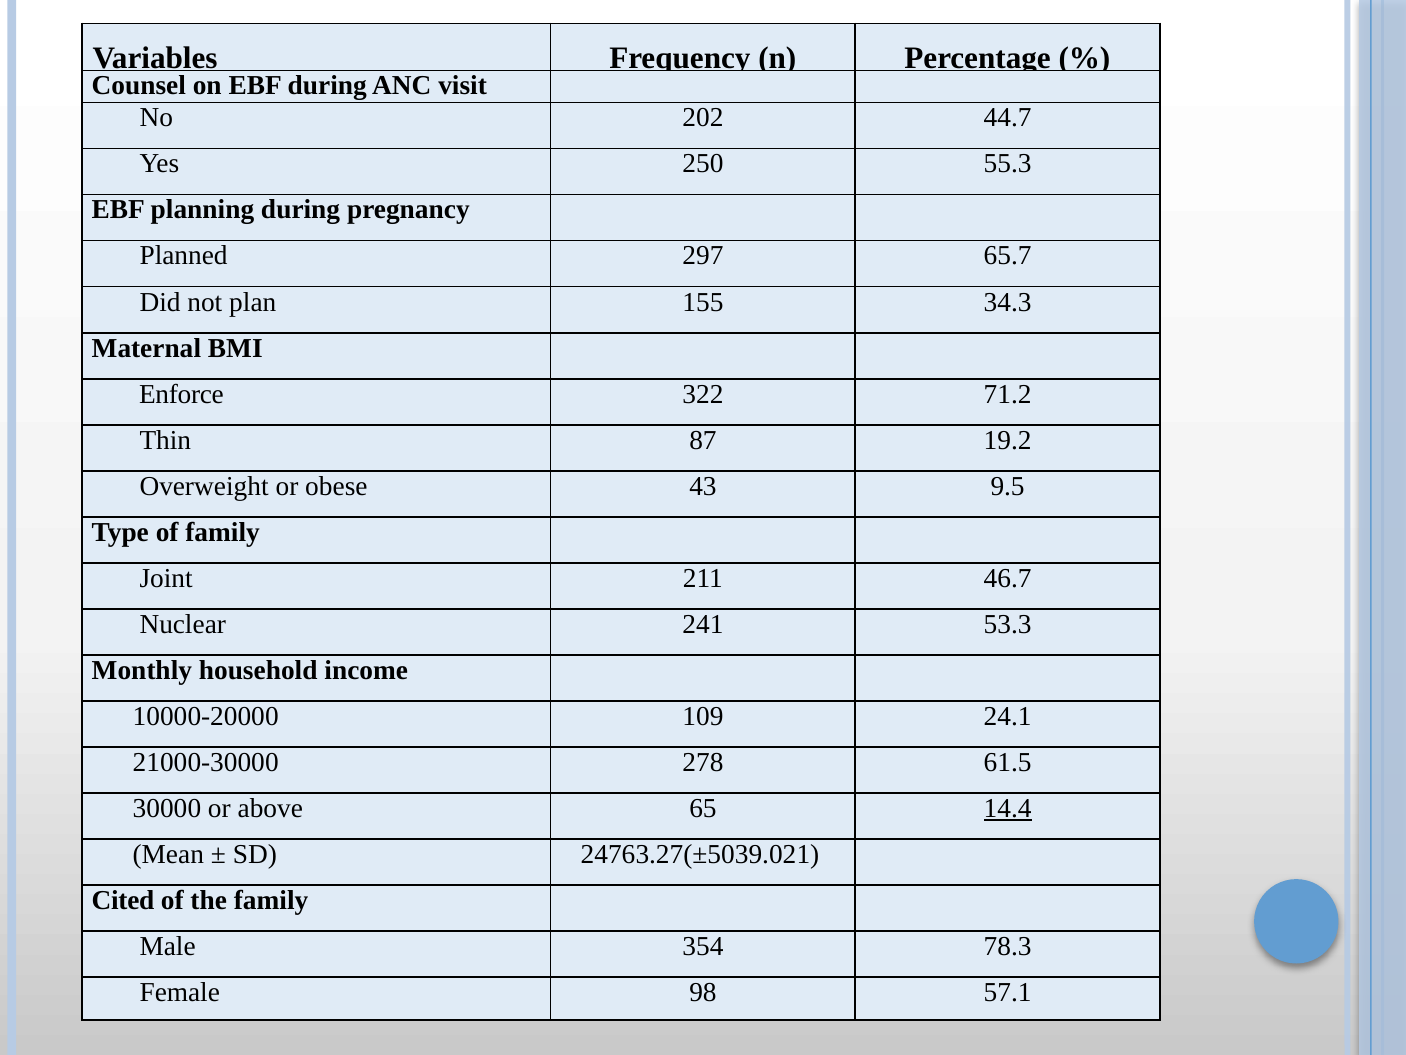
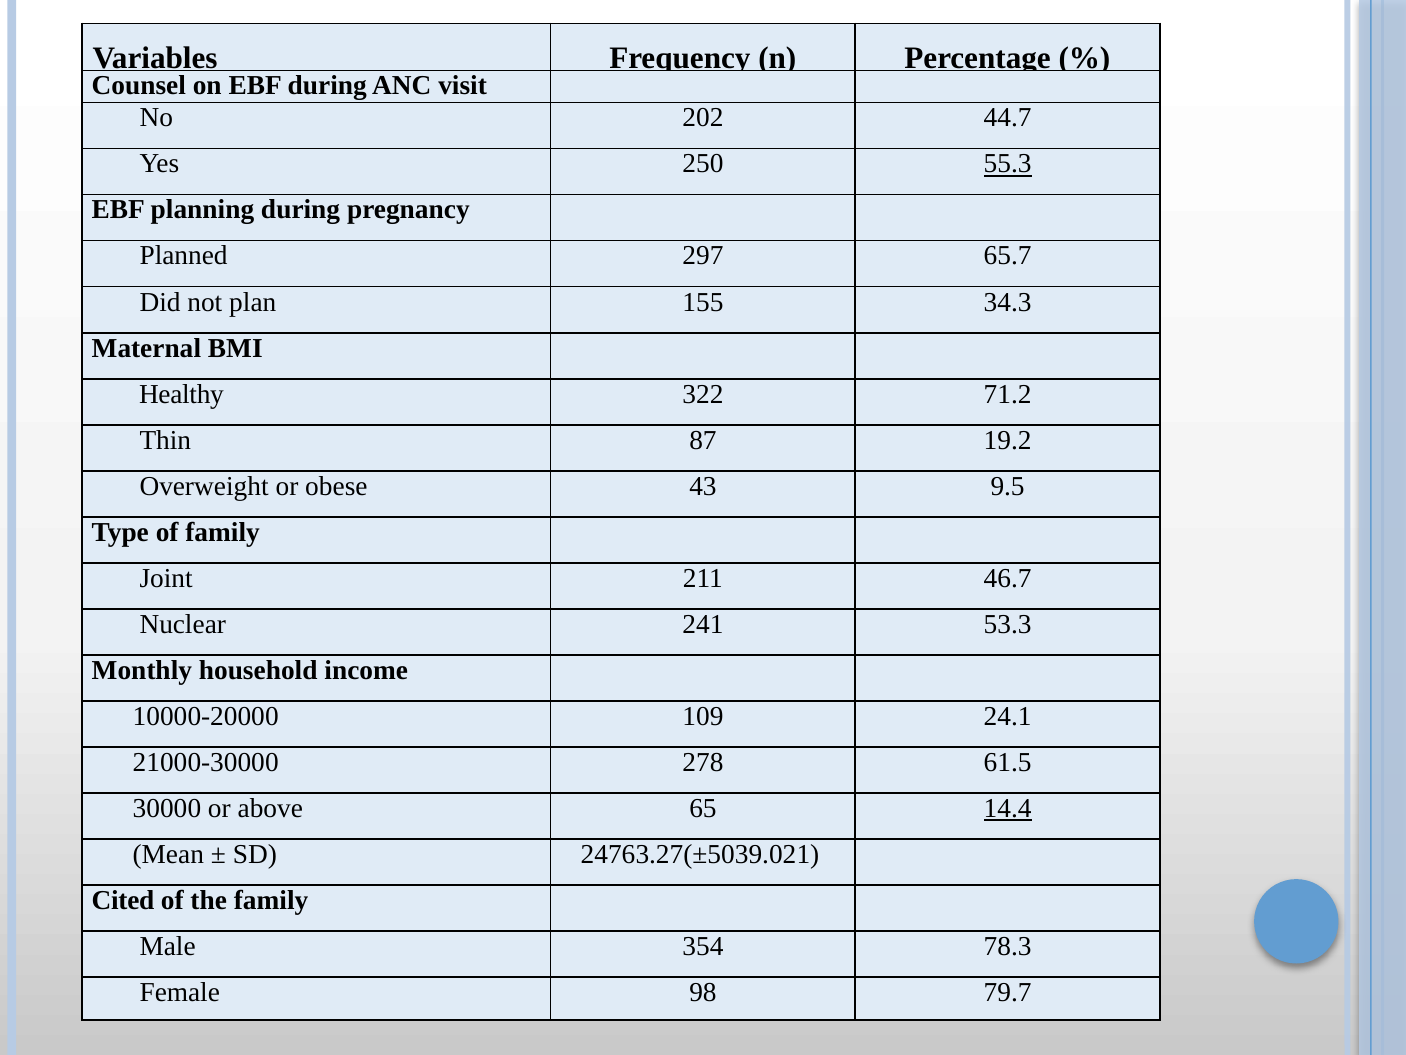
55.3 underline: none -> present (1008, 164)
Enforce: Enforce -> Healthy (181, 394)
57.1: 57.1 -> 79.7 (1008, 992)
